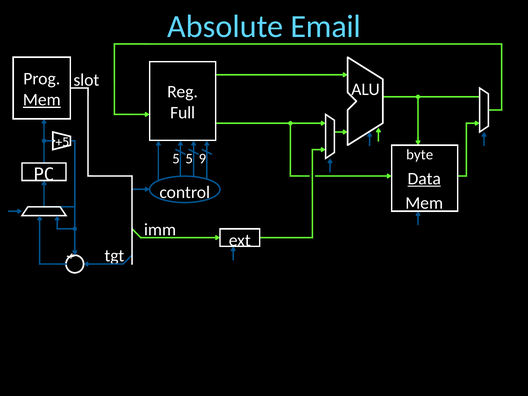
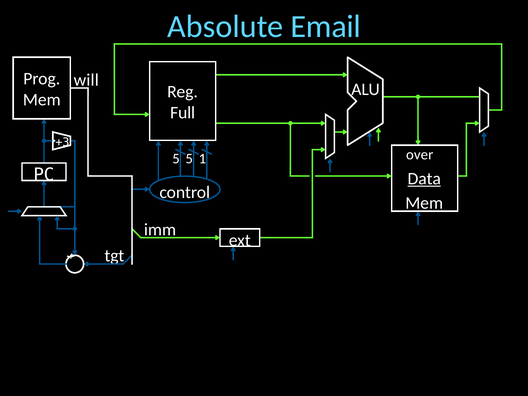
slot: slot -> will (86, 80)
Mem underline: present -> none (42, 100)
+5: +5 -> +3 (62, 142)
byte: byte -> over (420, 155)
9: 9 -> 1 (202, 159)
